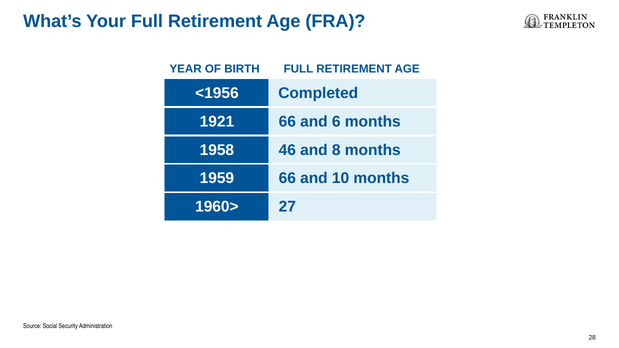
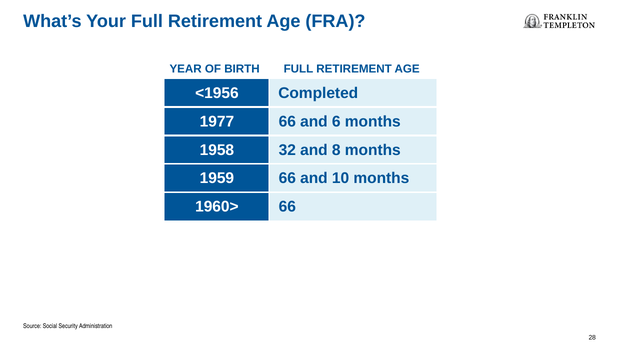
1921: 1921 -> 1977 (217, 122)
46: 46 -> 32 (287, 150)
1960> 27: 27 -> 66 (287, 207)
